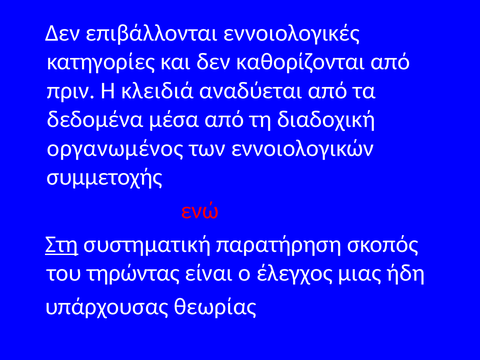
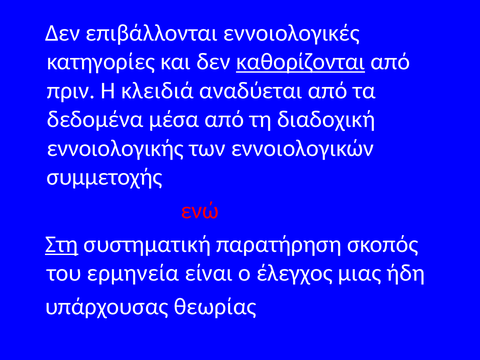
καθορίζονται underline: none -> present (301, 62)
οργανωμένος: οργανωμένος -> εννοιολογικής (115, 148)
τηρώντας: τηρώντας -> ερμηνεία (133, 273)
